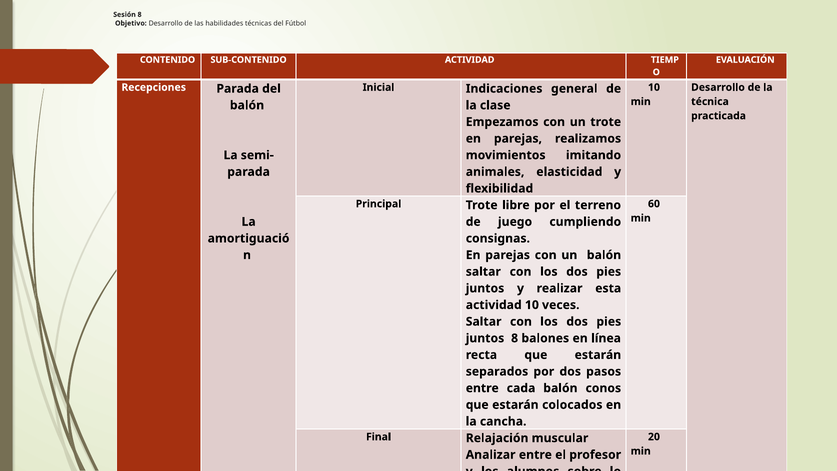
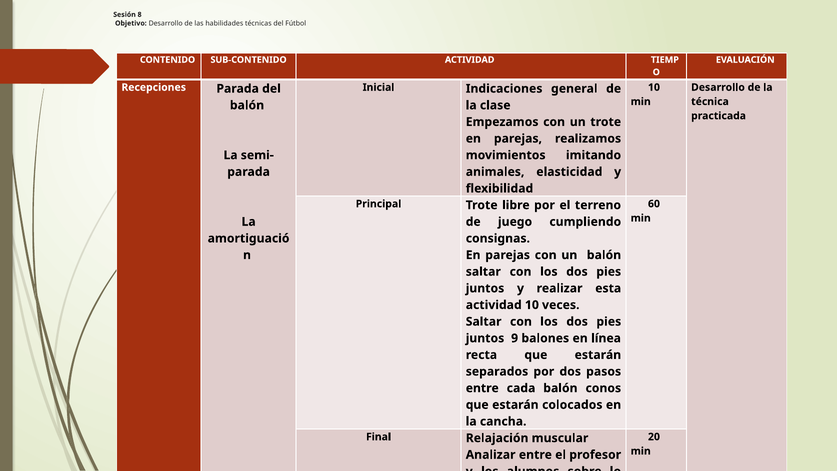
juntos 8: 8 -> 9 (515, 338)
